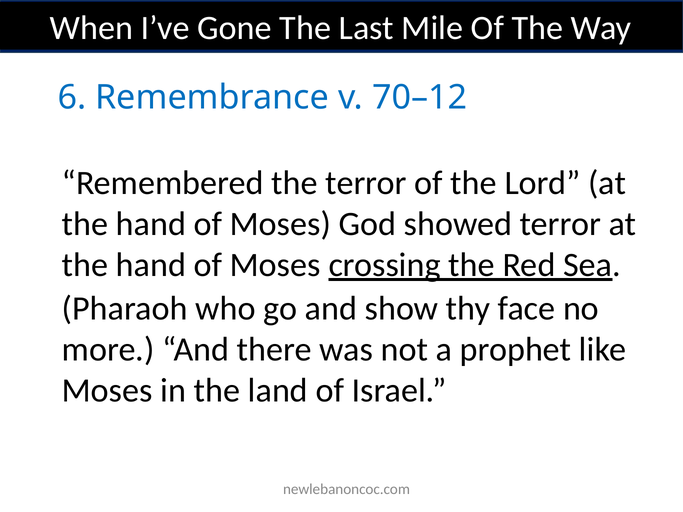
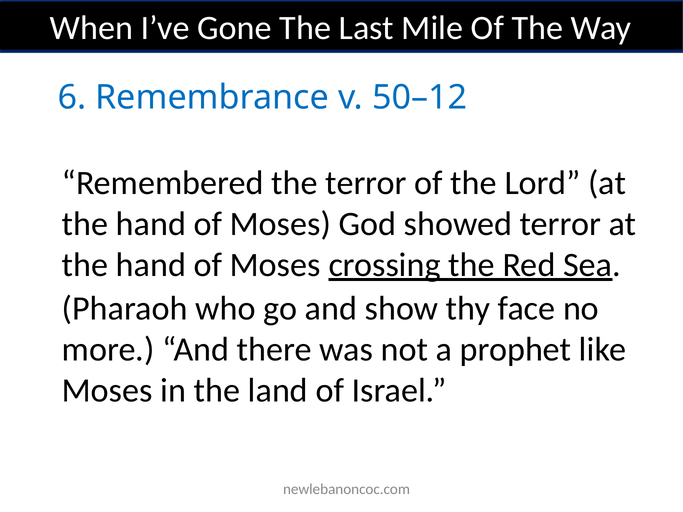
70–12: 70–12 -> 50–12 (420, 97)
